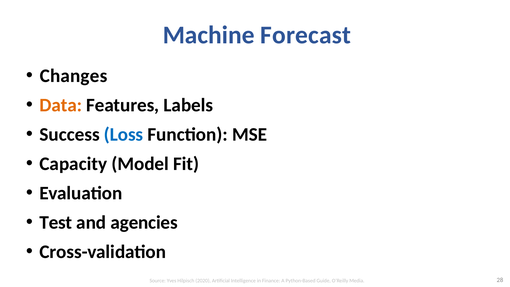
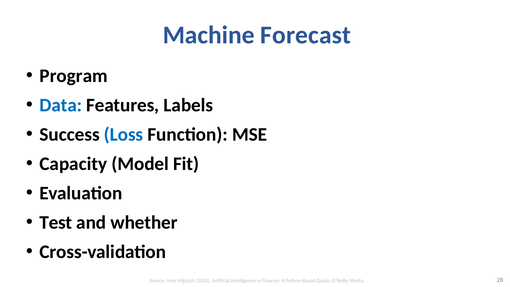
Changes: Changes -> Program (74, 76)
Data colour: orange -> blue (61, 105)
agencies: agencies -> whether (144, 222)
